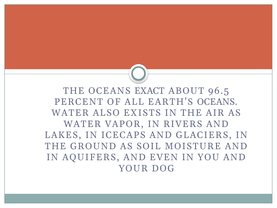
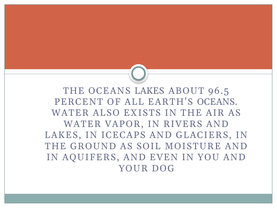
OCEANS EXACT: EXACT -> LAKES (149, 91)
